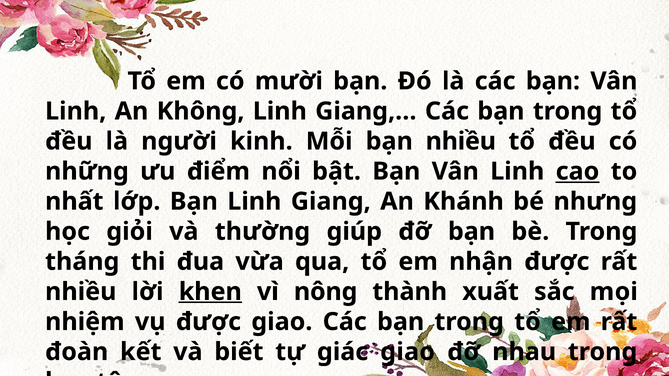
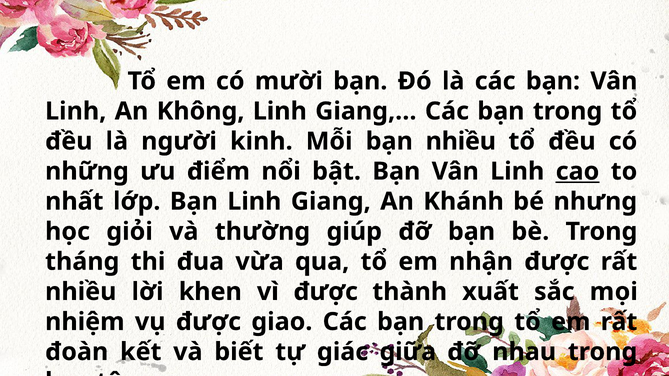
khen underline: present -> none (210, 292)
vì nông: nông -> được (326, 292)
giác giao: giao -> giữa (408, 352)
